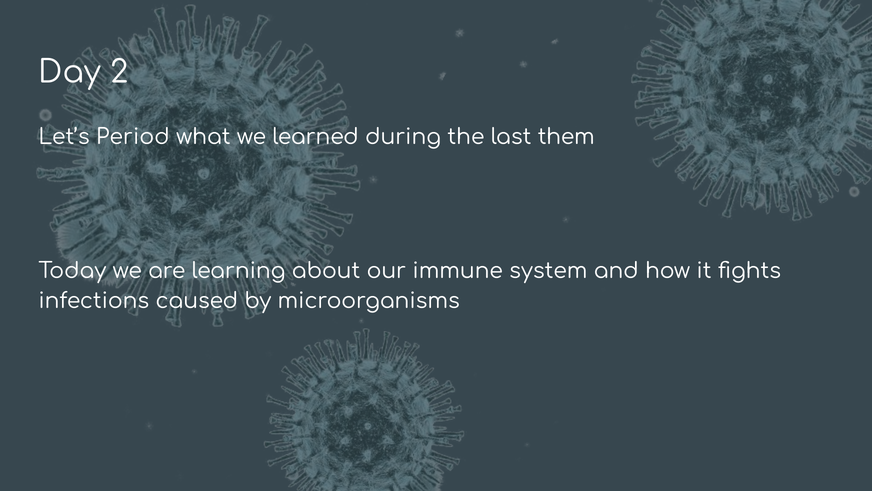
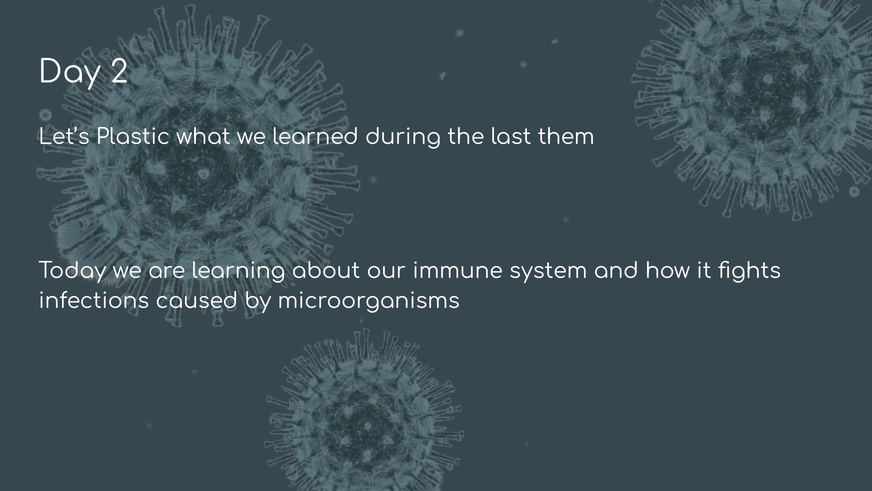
Period: Period -> Plastic (133, 137)
